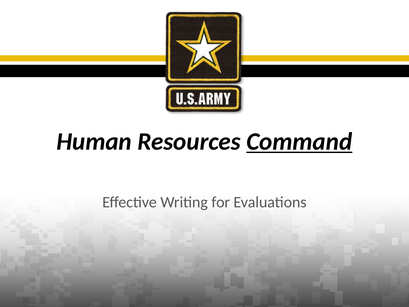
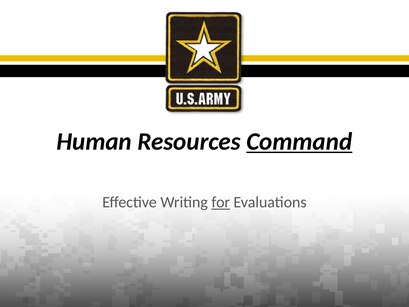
for underline: none -> present (221, 202)
